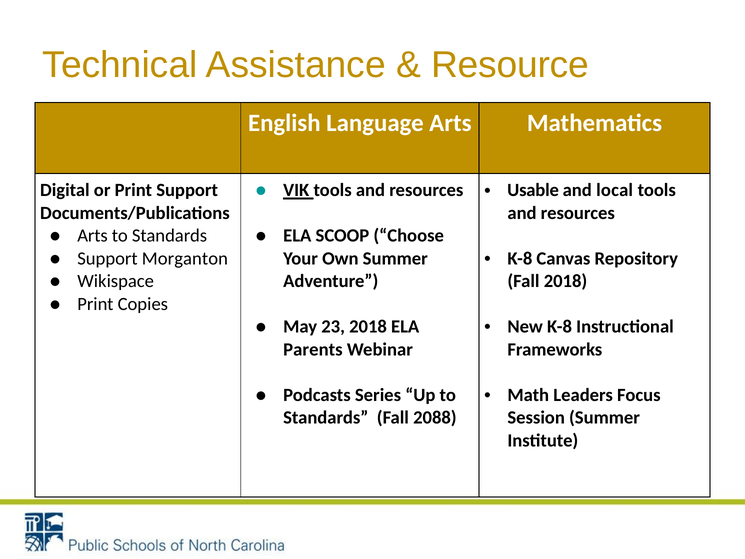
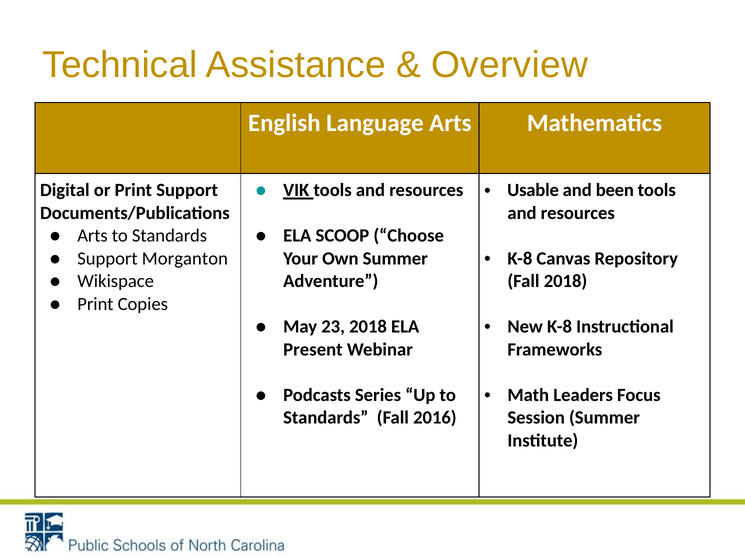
Resource: Resource -> Overview (510, 65)
local: local -> been (615, 190)
Parents: Parents -> Present (313, 349)
2088: 2088 -> 2016 (435, 418)
